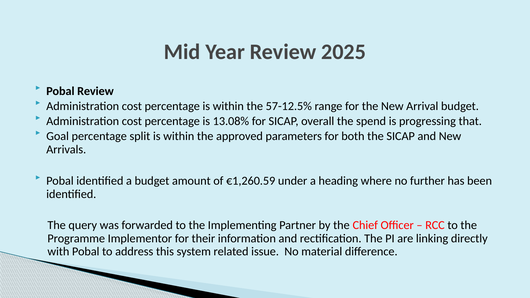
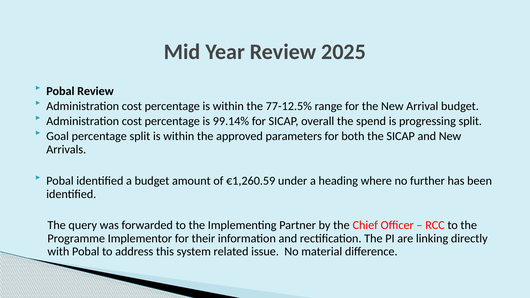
57-12.5%: 57-12.5% -> 77-12.5% (289, 106)
13.08%: 13.08% -> 99.14% (231, 121)
progressing that: that -> split (470, 121)
